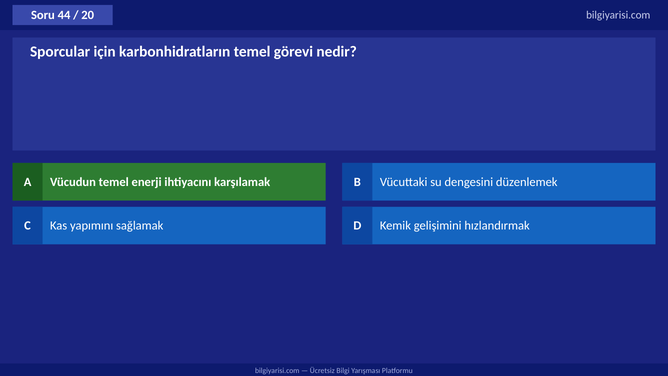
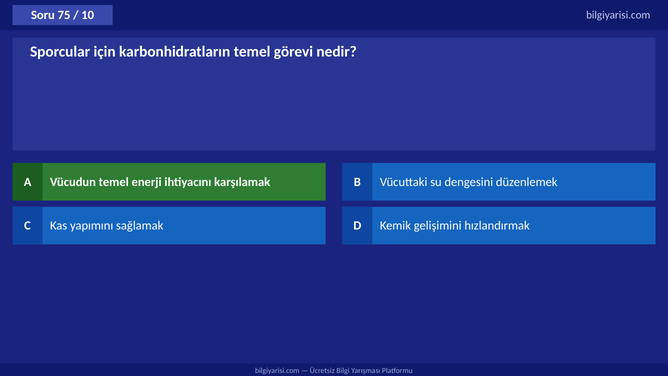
44: 44 -> 75 (64, 15)
20: 20 -> 10 (88, 15)
